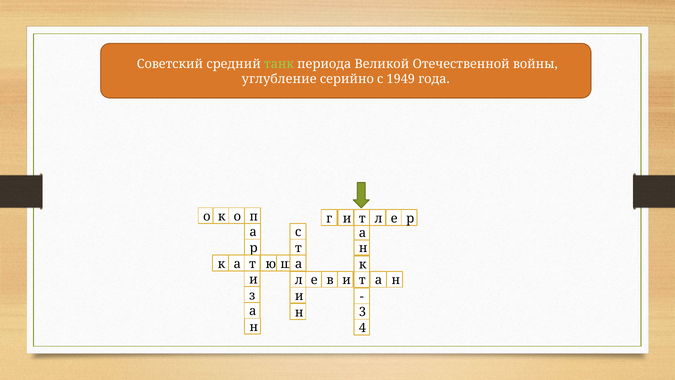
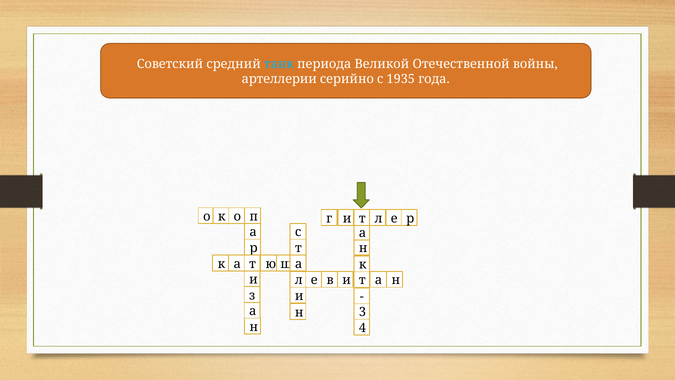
танк colour: light green -> light blue (279, 64)
углубление: углубление -> артеллерии (279, 79)
1949: 1949 -> 1935 (401, 79)
